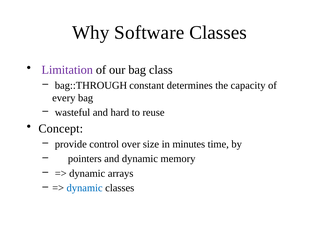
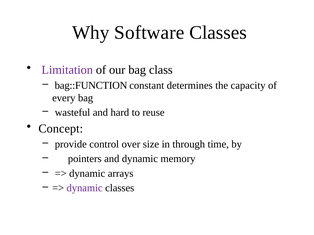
bag::THROUGH: bag::THROUGH -> bag::FUNCTION (91, 86)
minutes: minutes -> through (189, 144)
dynamic colour: blue -> purple (85, 188)
